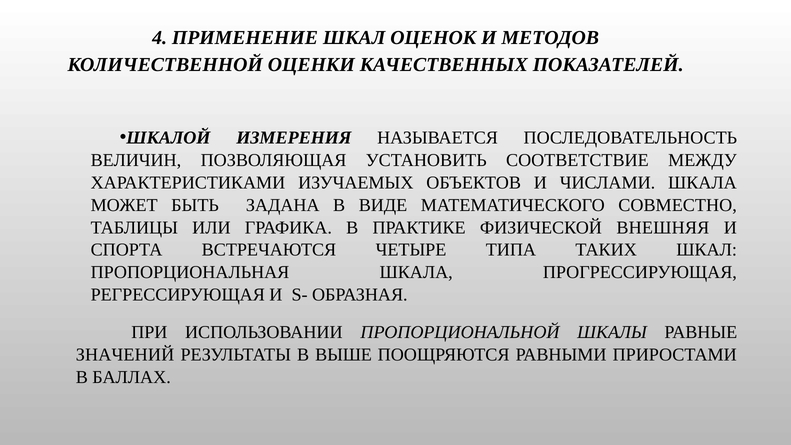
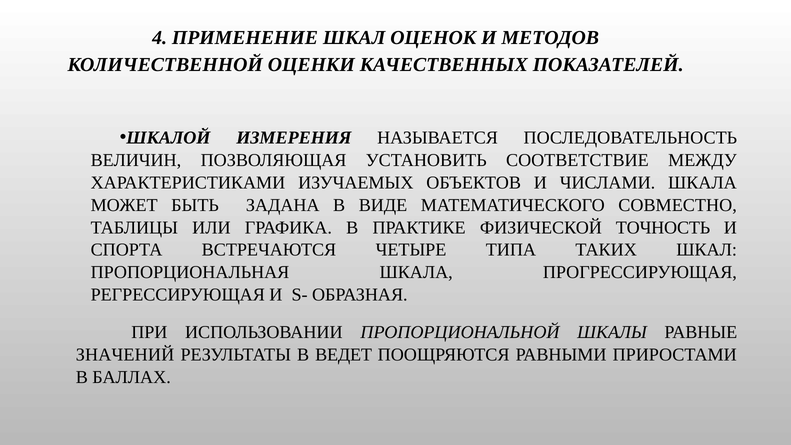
ВНЕШНЯЯ: ВНЕШНЯЯ -> ТОЧНОСТЬ (663, 227)
ВЫШЕ: ВЫШЕ -> ВЕДЕТ (344, 355)
